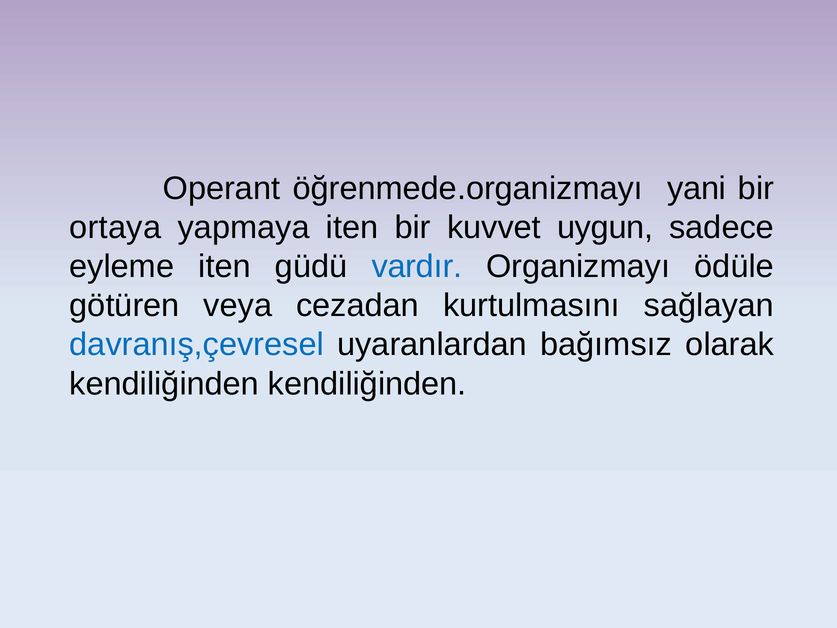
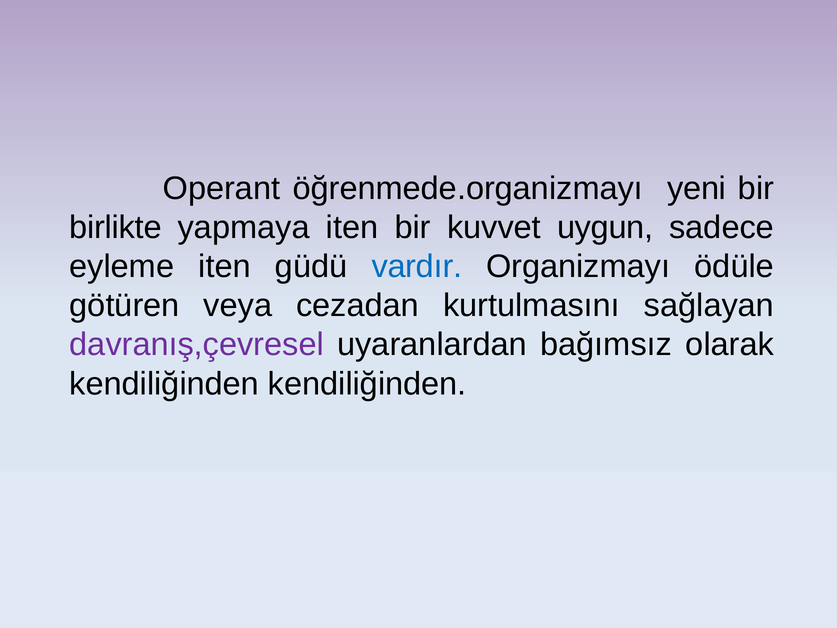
yani: yani -> yeni (697, 188)
ortaya: ortaya -> birlikte (116, 227)
davranış,çevresel colour: blue -> purple (197, 345)
